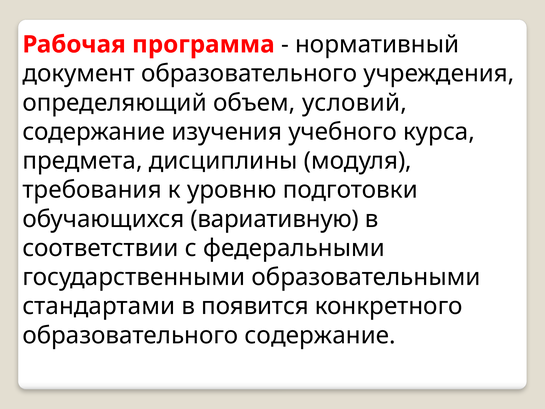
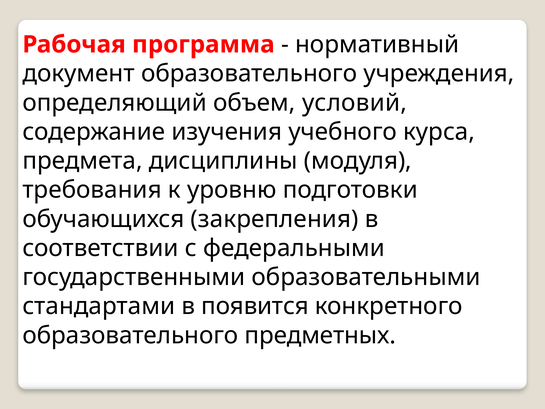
вариативную: вариативную -> закрепления (275, 219)
образовательного содержание: содержание -> предметных (320, 335)
